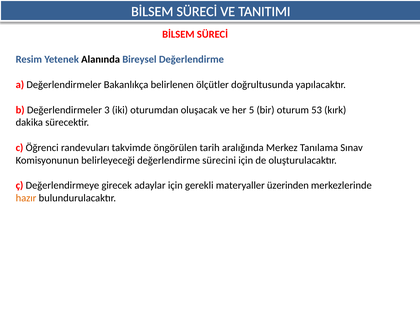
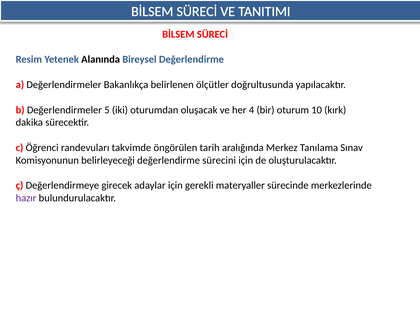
3: 3 -> 5 (107, 110)
5: 5 -> 4 (252, 110)
53: 53 -> 10 (317, 110)
üzerinden: üzerinden -> sürecinde (288, 185)
hazır colour: orange -> purple (26, 198)
